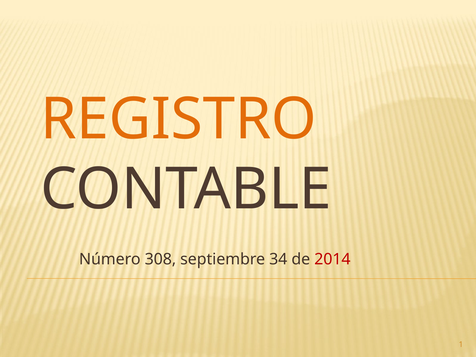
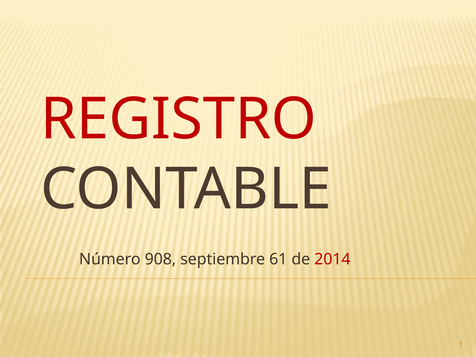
REGISTRO colour: orange -> red (179, 119)
308: 308 -> 908 (160, 259)
34: 34 -> 61 (278, 259)
